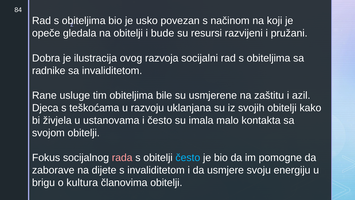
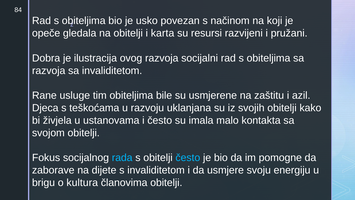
bude: bude -> karta (163, 33)
radnike: radnike -> razvoja (49, 70)
rada colour: pink -> light blue (122, 158)
